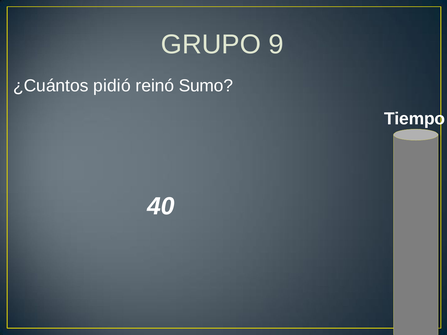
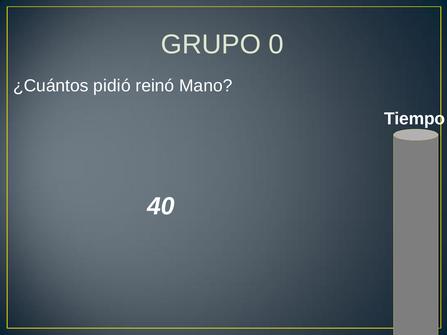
9: 9 -> 0 (276, 45)
Sumo: Sumo -> Mano (206, 86)
